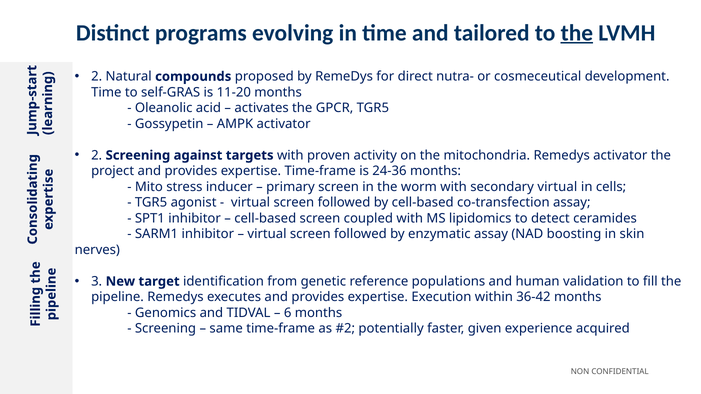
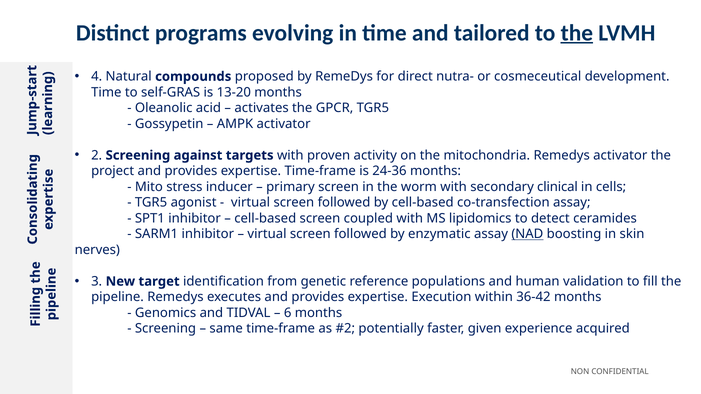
2: 2 -> 4 (97, 77)
11-20: 11-20 -> 13-20 (234, 92)
secondary virtual: virtual -> clinical (557, 187)
NAD underline: none -> present (527, 234)
